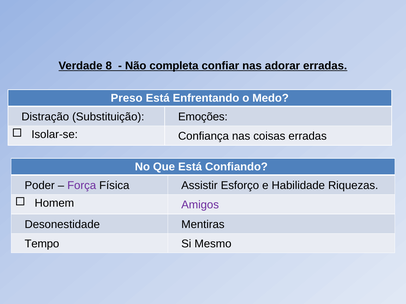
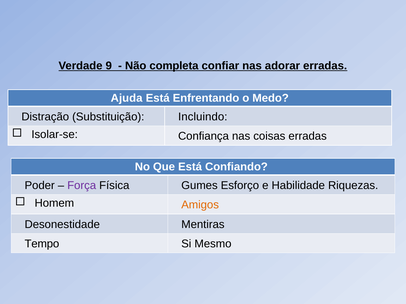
8: 8 -> 9 (109, 66)
Preso: Preso -> Ajuda (127, 98)
Emoções: Emoções -> Incluindo (203, 117)
Assistir: Assistir -> Gumes (199, 186)
Amigos colour: purple -> orange (200, 205)
